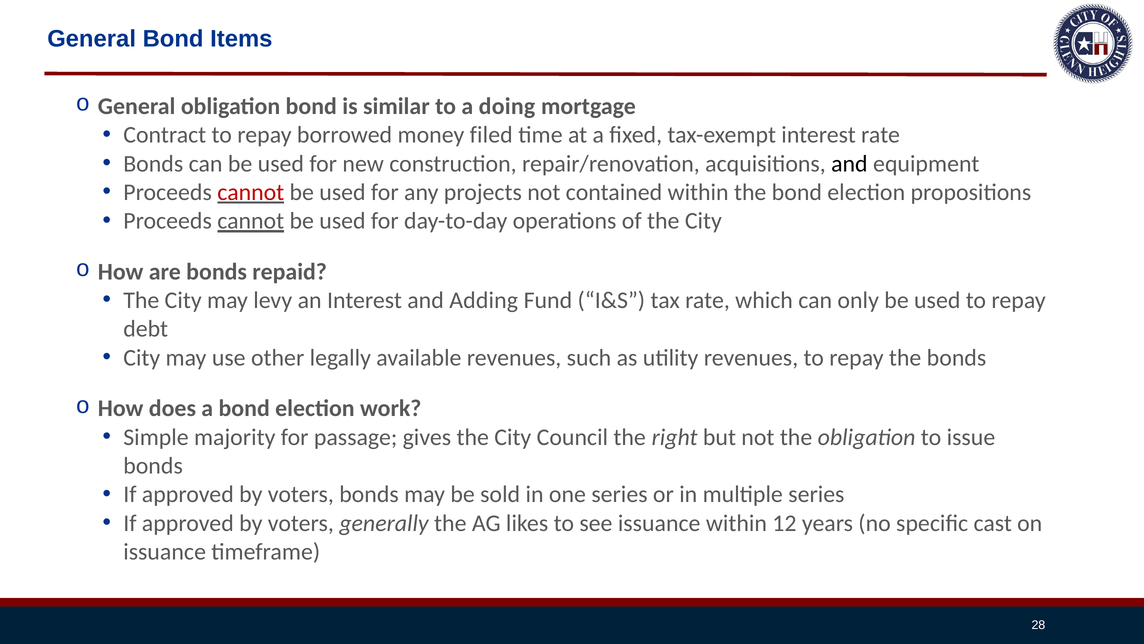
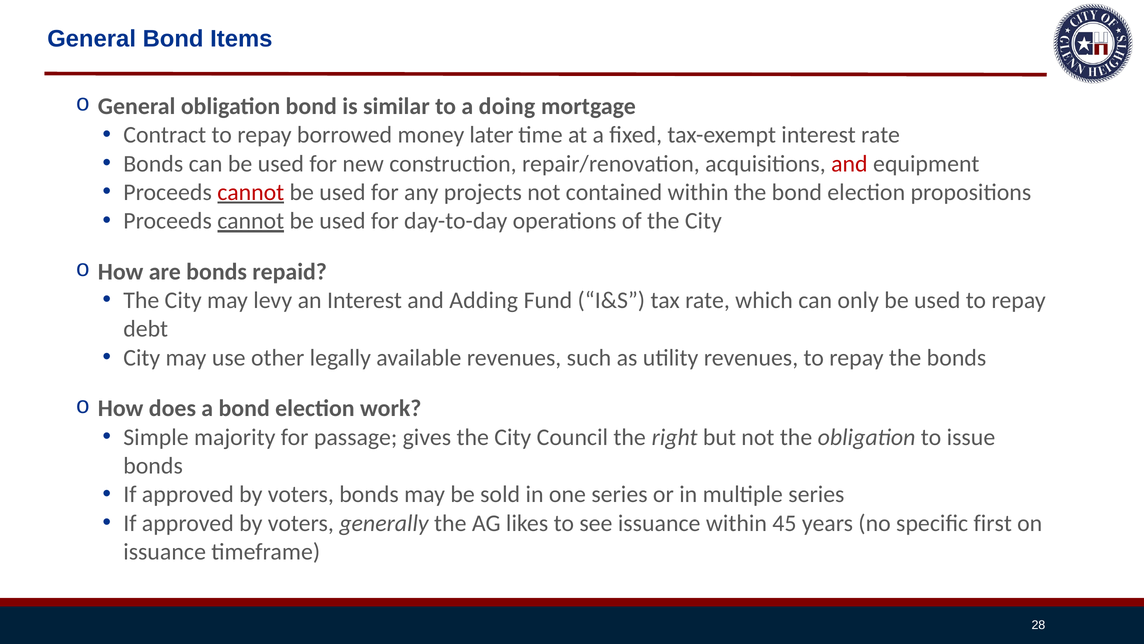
filed: filed -> later (491, 135)
and colour: black -> red (849, 164)
12: 12 -> 45 (784, 523)
cast: cast -> first (993, 523)
